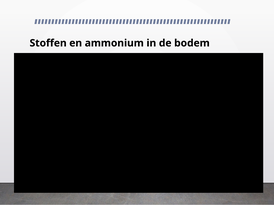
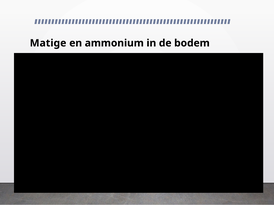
Stoffen: Stoffen -> Matige (48, 43)
